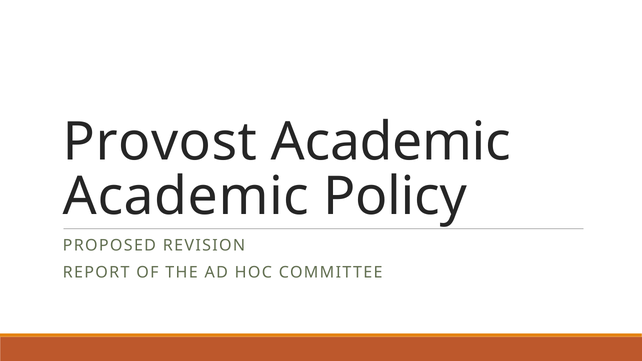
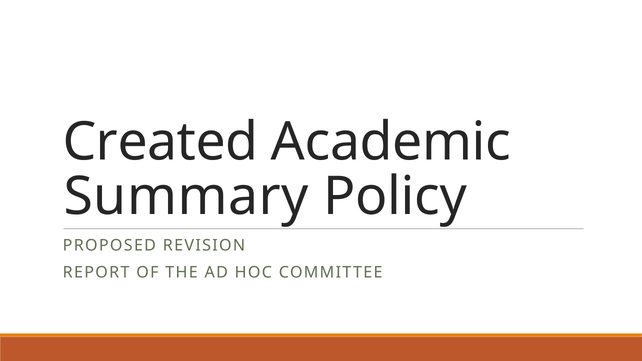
Provost: Provost -> Created (160, 142)
Academic: Academic -> Summary (186, 197)
